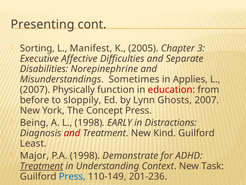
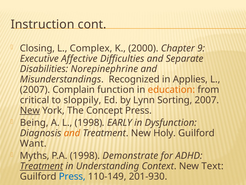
Presenting: Presenting -> Instruction (43, 24)
Sorting: Sorting -> Closing (37, 48)
Manifest: Manifest -> Complex (91, 48)
2005: 2005 -> 2000 (143, 48)
3: 3 -> 9 (201, 48)
Sometimes: Sometimes -> Recognized (134, 79)
Physically: Physically -> Complain (74, 89)
education colour: red -> orange (171, 89)
before: before -> critical (35, 100)
Ghosts: Ghosts -> Sorting (175, 100)
New underline: none -> present (30, 110)
Distractions: Distractions -> Dysfunction (171, 122)
and colour: red -> orange (72, 133)
Kind: Kind -> Holy (165, 133)
Least: Least -> Want (33, 143)
Major: Major -> Myths (35, 155)
Task: Task -> Text (213, 166)
201-236: 201-236 -> 201-930 (148, 176)
